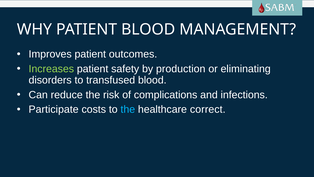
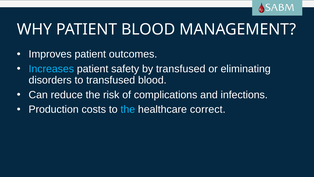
Increases colour: light green -> light blue (51, 69)
by production: production -> transfused (181, 69)
Participate: Participate -> Production (54, 109)
